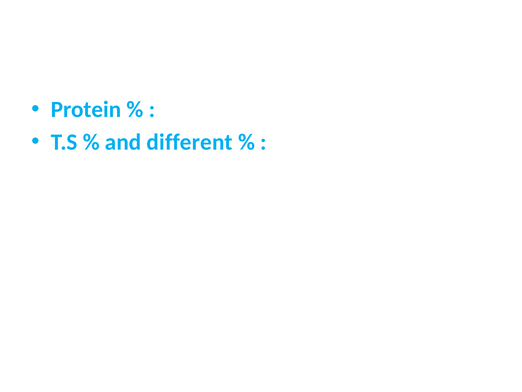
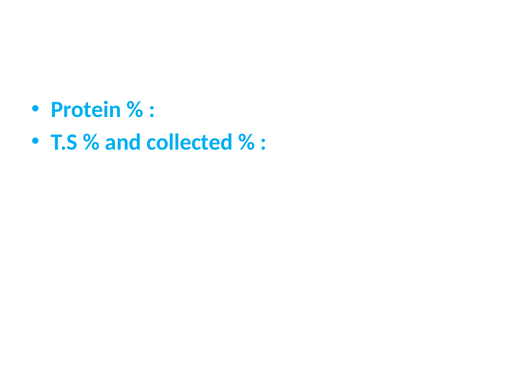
different: different -> collected (190, 142)
